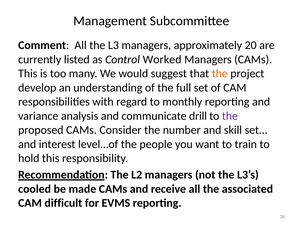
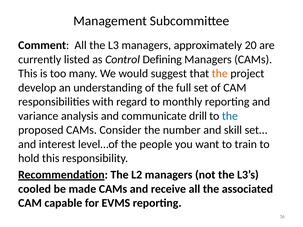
Worked: Worked -> Defining (162, 59)
the colour: purple -> blue (230, 116)
difficult: difficult -> capable (63, 203)
